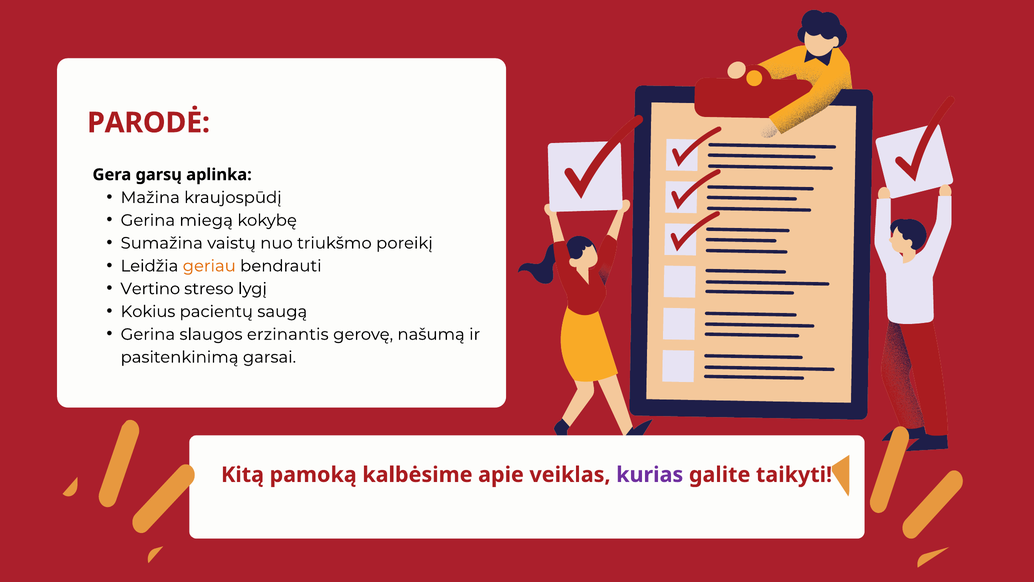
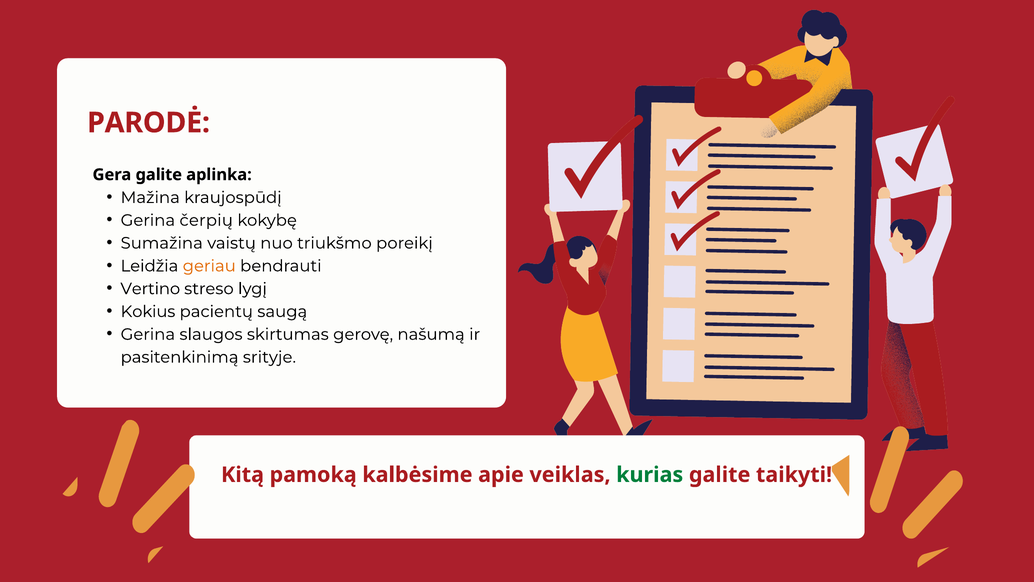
Gera garsų: garsų -> galite (159, 175)
miegą: miegą -> čerpių (206, 220)
erzinantis: erzinantis -> skirtumas (288, 334)
garsai: garsai -> srityje (269, 357)
kurias colour: purple -> green (650, 475)
